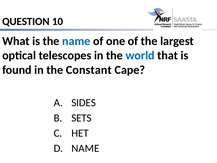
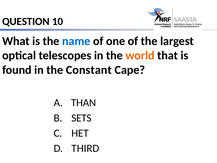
world colour: blue -> orange (140, 55)
SIDES: SIDES -> THAN (84, 103)
NAME: NAME -> THIRD (85, 148)
